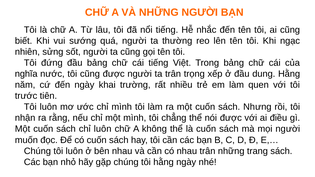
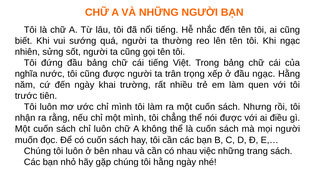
đầu dung: dung -> ngạc (264, 74)
nhau trân: trân -> việc (208, 151)
